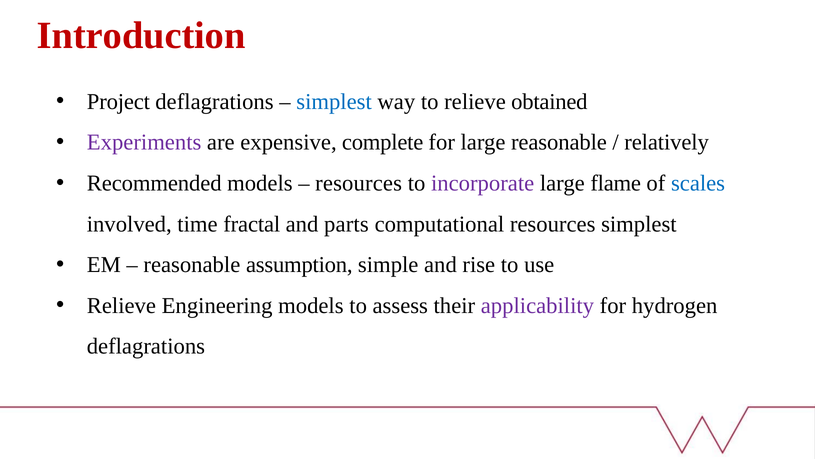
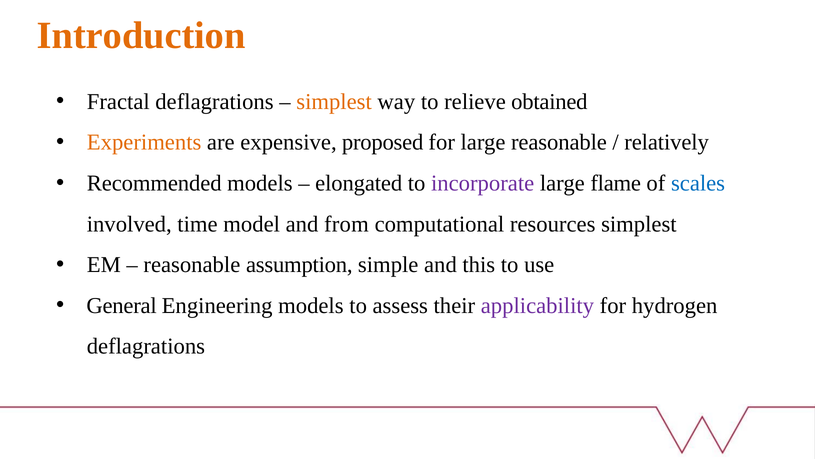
Introduction colour: red -> orange (141, 36)
Project: Project -> Fractal (118, 102)
simplest colour: blue -> orange (334, 102)
Experiments colour: purple -> orange (144, 142)
complete: complete -> proposed (383, 142)
resources: resources -> elongated (359, 183)
fractal: fractal -> model (252, 224)
parts: parts -> from (346, 224)
rise: rise -> this (479, 265)
Relieve: Relieve -> General (122, 305)
